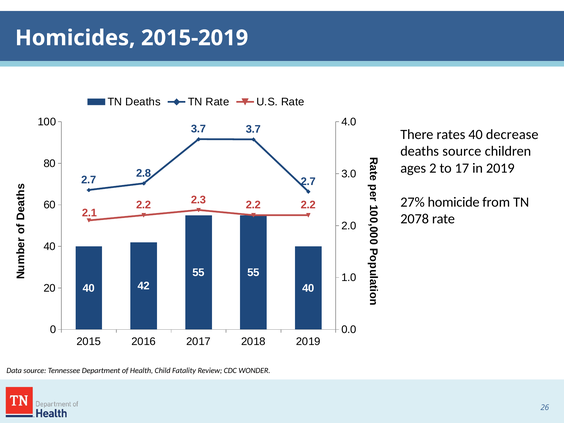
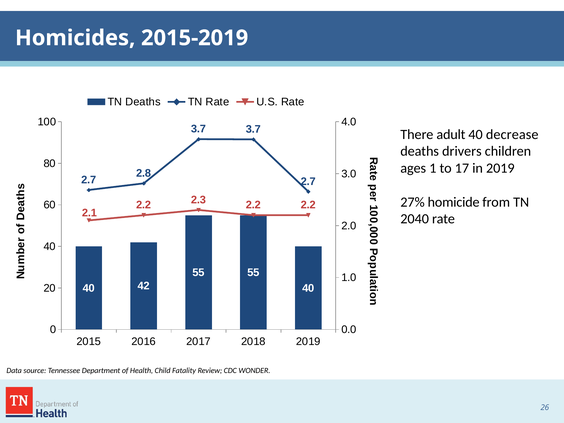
rates: rates -> adult (451, 134)
deaths source: source -> drivers (462, 151)
ages 2: 2 -> 1 (433, 168)
2078: 2078 -> 2040 (415, 219)
